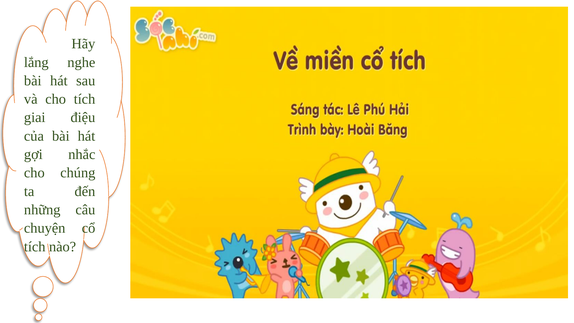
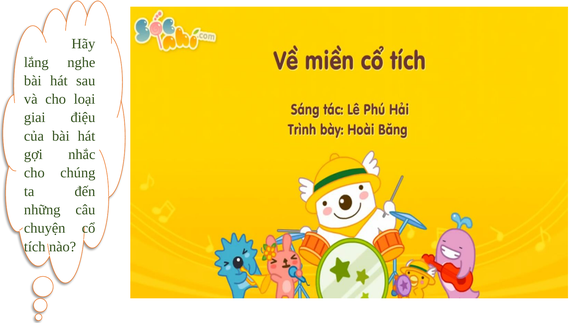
cho tích: tích -> loại (85, 99)
